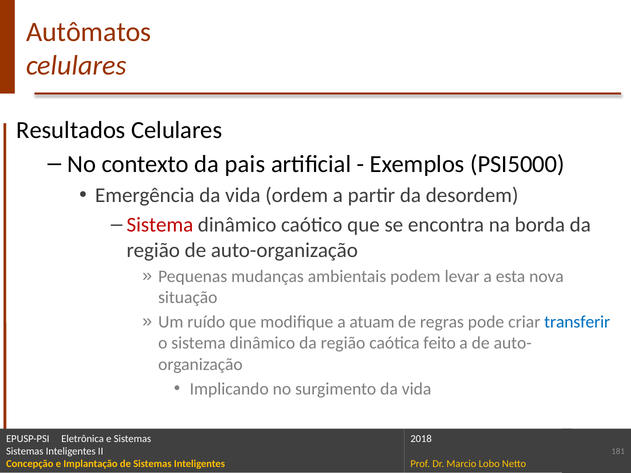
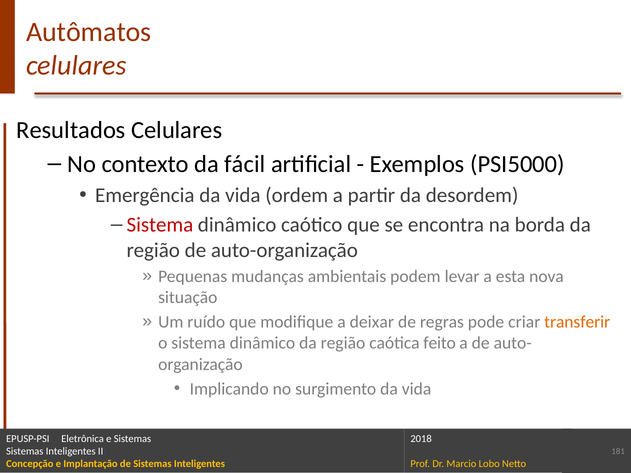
pais: pais -> fácil (245, 164)
atuam: atuam -> deixar (372, 322)
transferir colour: blue -> orange (577, 322)
